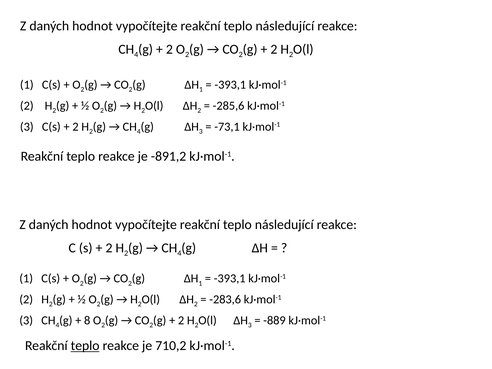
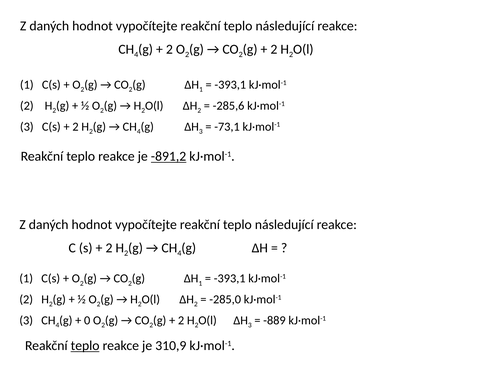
-891,2 underline: none -> present (169, 156)
-283,6: -283,6 -> -285,0 (225, 300)
8: 8 -> 0 (87, 320)
710,2: 710,2 -> 310,9 (171, 346)
